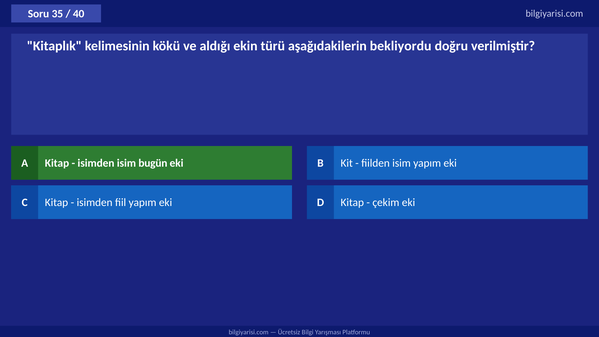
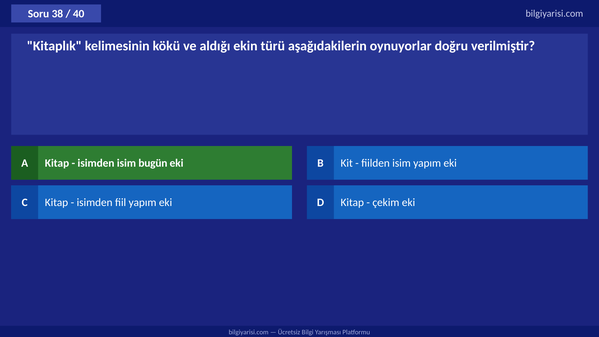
35: 35 -> 38 (57, 14)
bekliyordu: bekliyordu -> oynuyorlar (401, 46)
